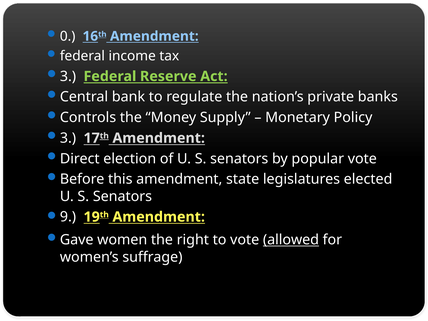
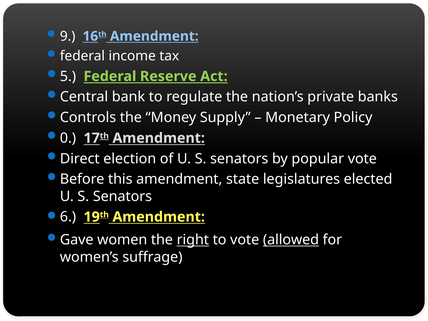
0: 0 -> 9 (68, 36)
3: 3 -> 5 (68, 76)
3: 3 -> 0 (68, 138)
9: 9 -> 6 (68, 217)
right underline: none -> present (193, 240)
